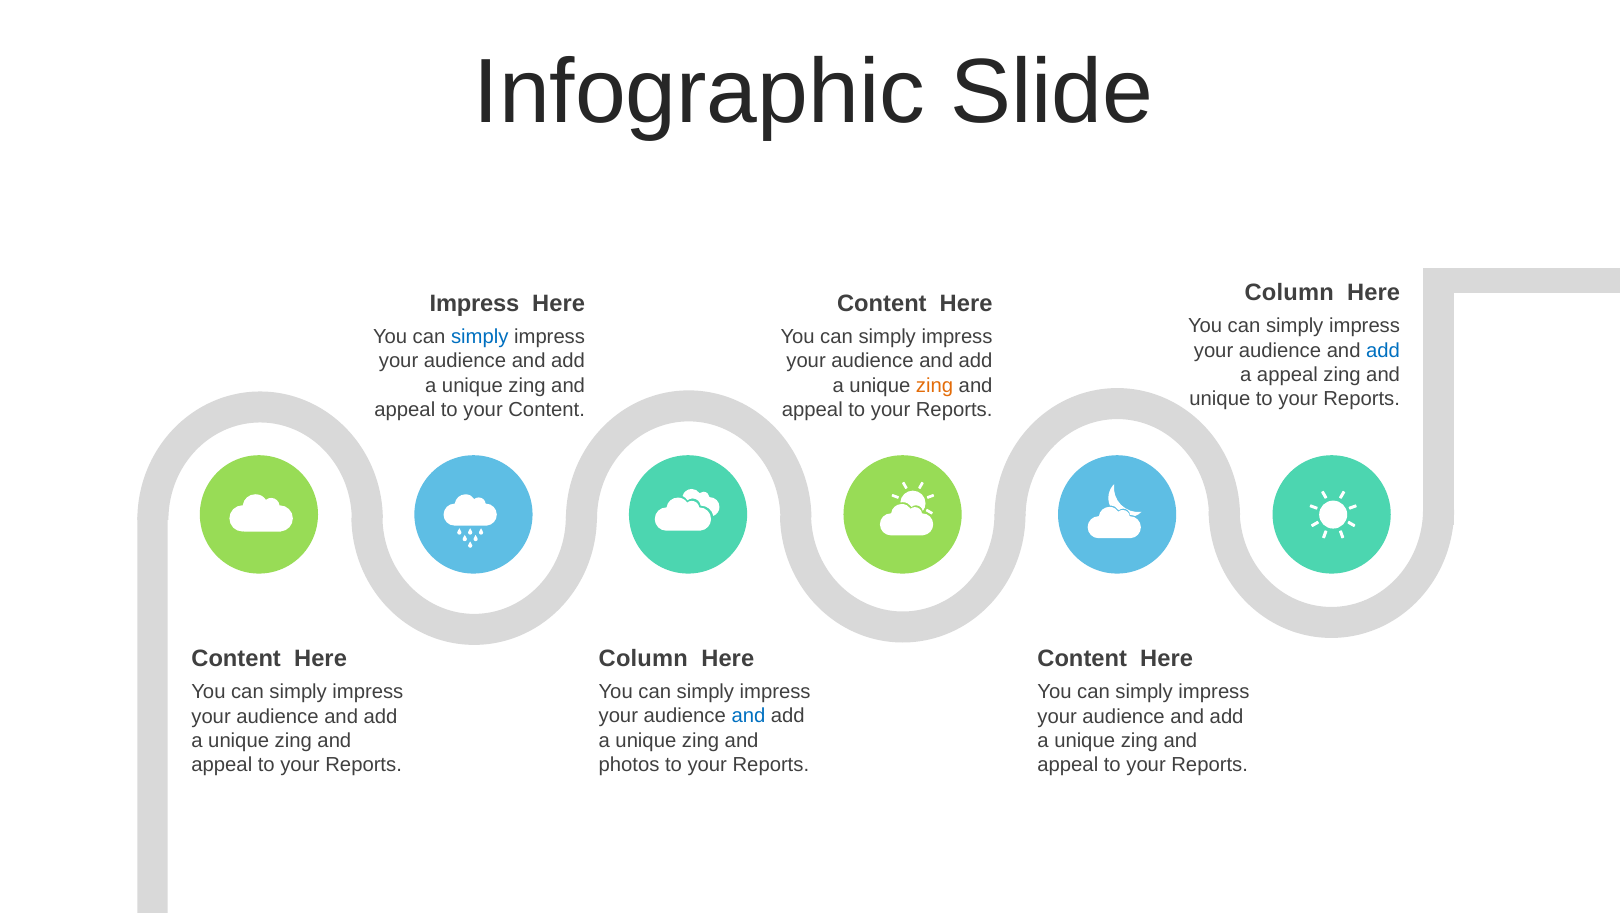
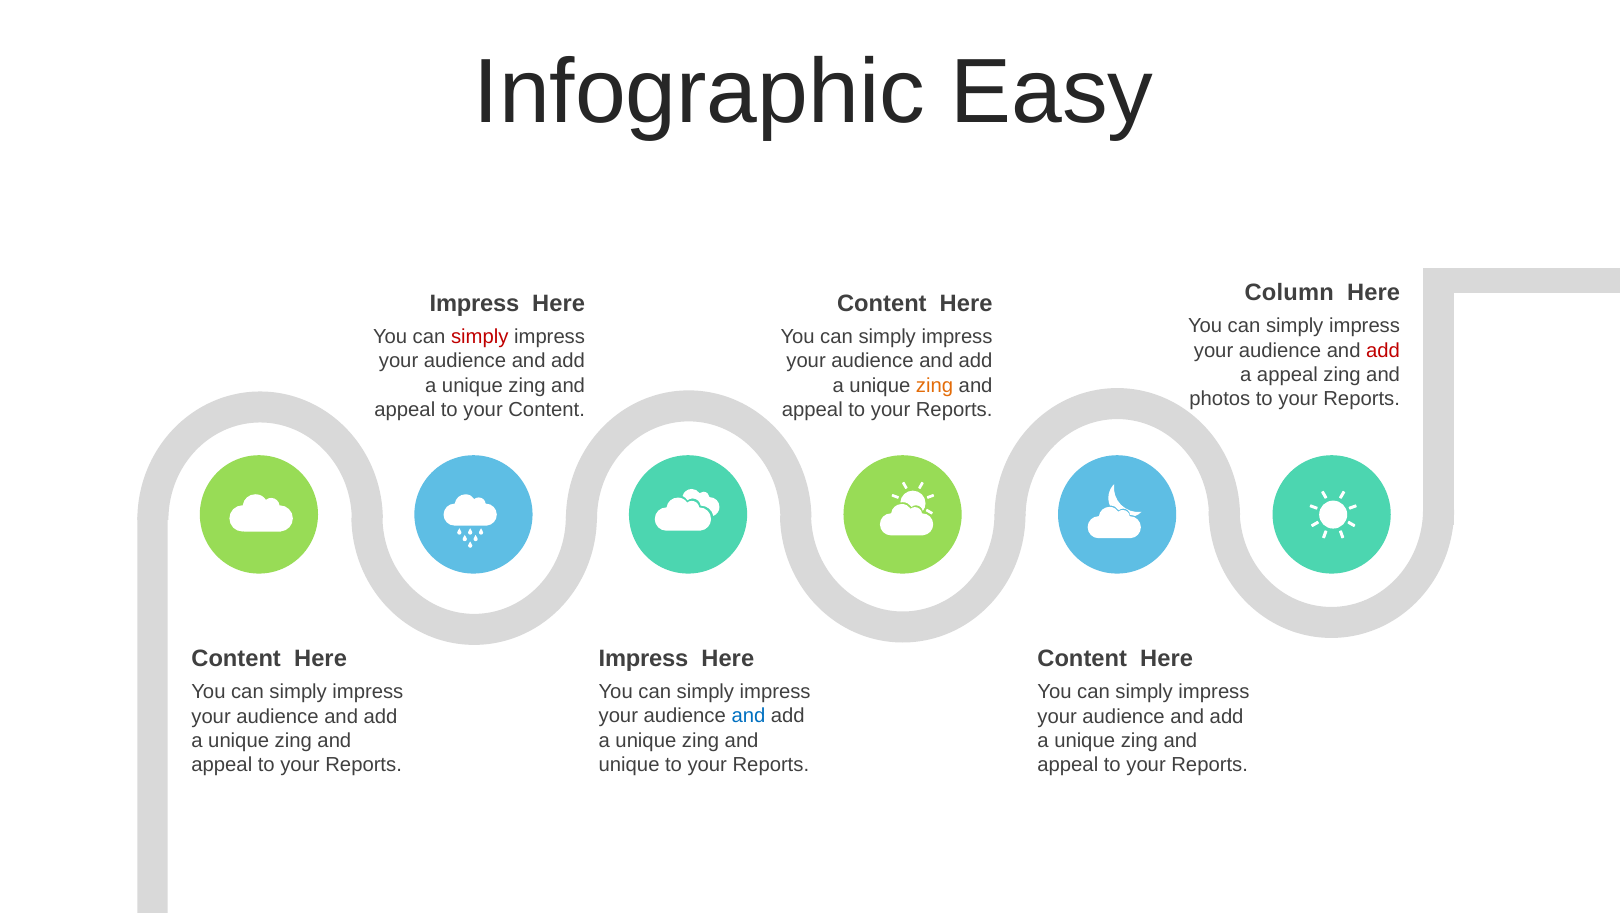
Slide: Slide -> Easy (1052, 93)
simply colour: blue -> red (480, 337)
add colour: blue -> red (1383, 351)
unique: unique -> photos (1220, 399)
Column: Column -> Impress (644, 659)
photos: photos -> unique (629, 765)
